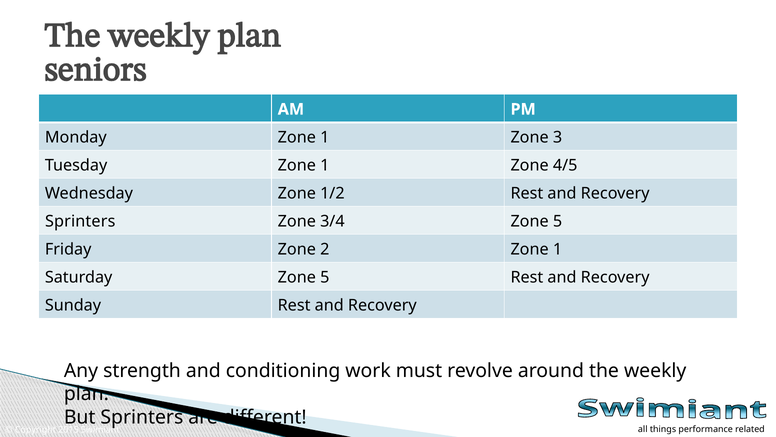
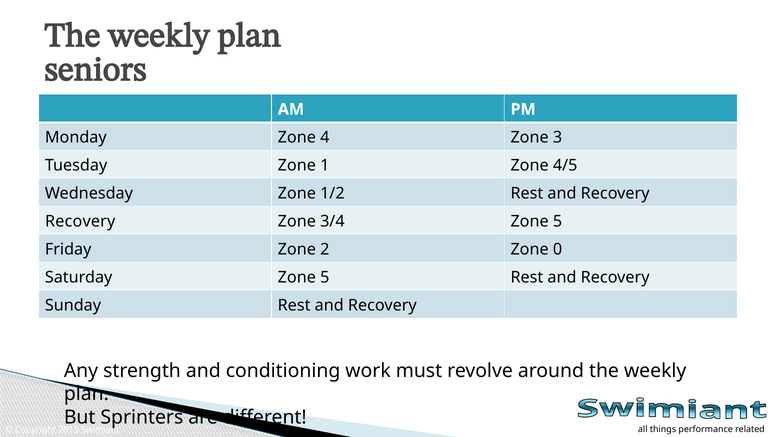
Monday Zone 1: 1 -> 4 (325, 137)
Sprinters: Sprinters -> Recovery (80, 221)
2 Zone 1: 1 -> 0 (558, 249)
